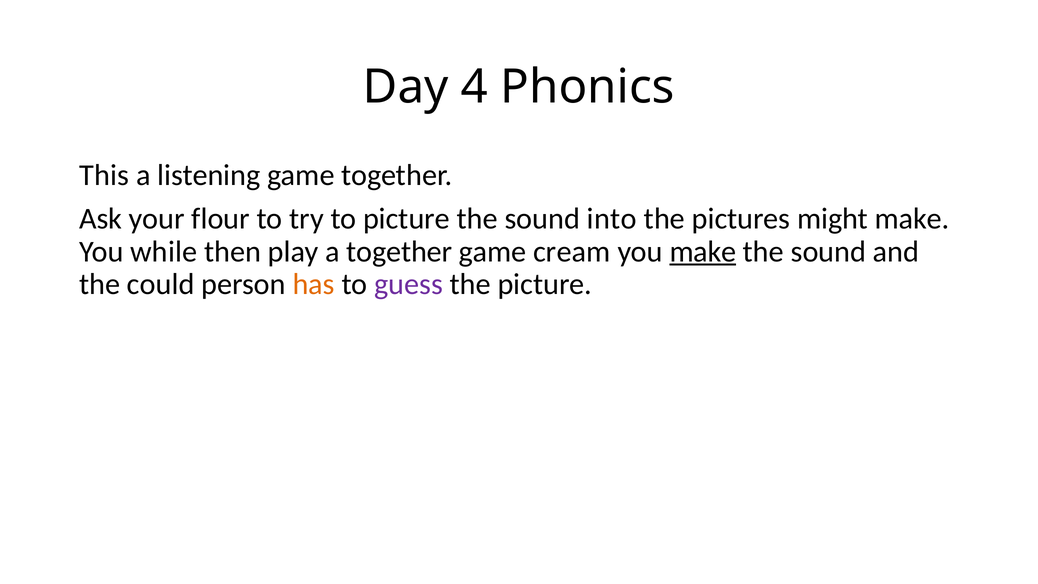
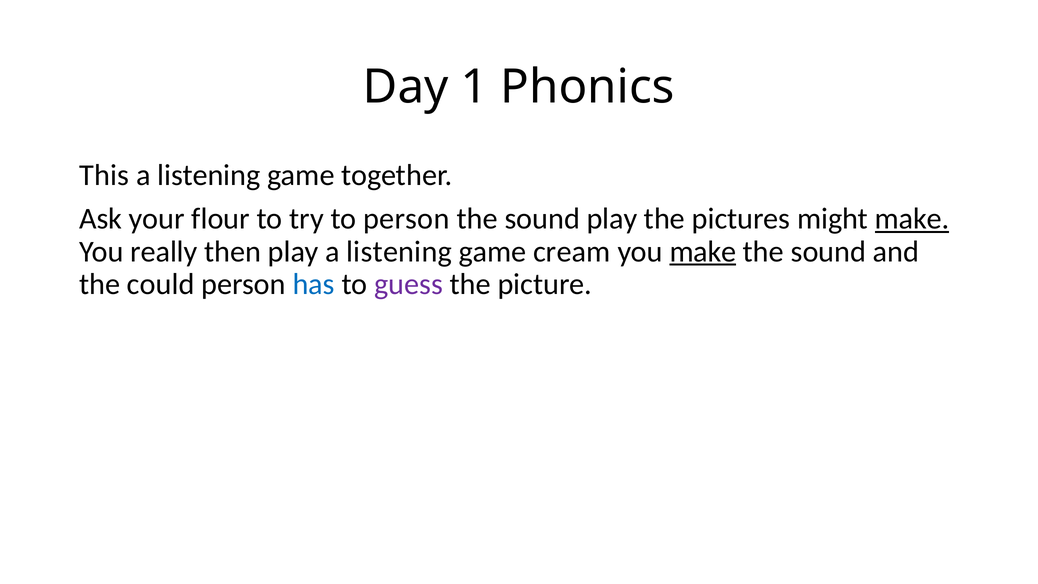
4: 4 -> 1 (474, 87)
to picture: picture -> person (406, 219)
sound into: into -> play (612, 219)
make underline: none -> present (912, 219)
while: while -> really (164, 252)
play a together: together -> listening (399, 252)
has colour: orange -> blue (314, 284)
